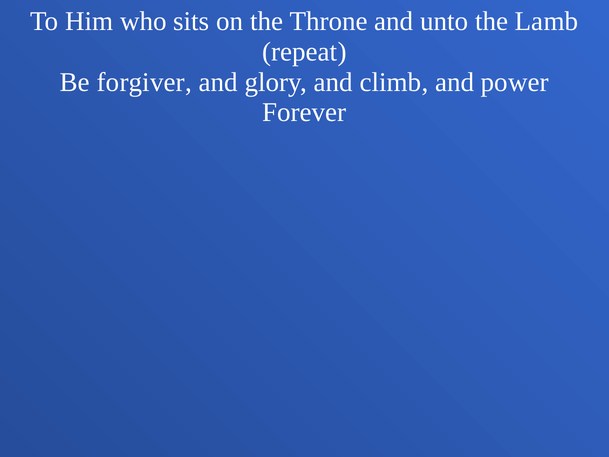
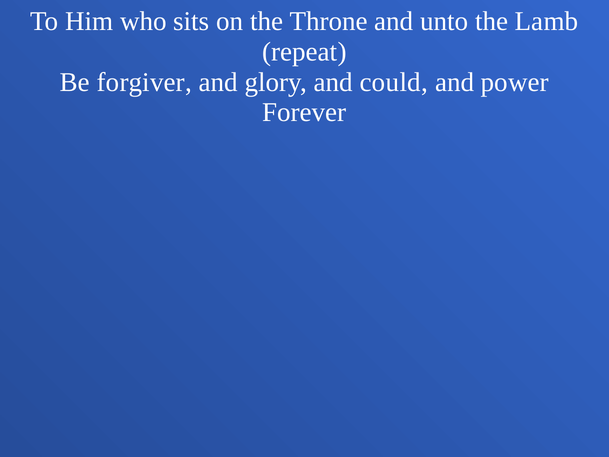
climb: climb -> could (394, 82)
